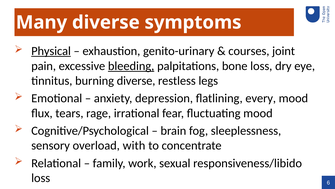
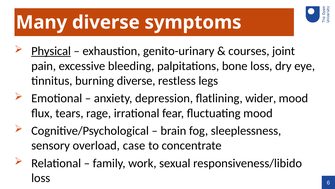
bleeding underline: present -> none (131, 66)
every: every -> wider (261, 98)
with: with -> case (134, 145)
